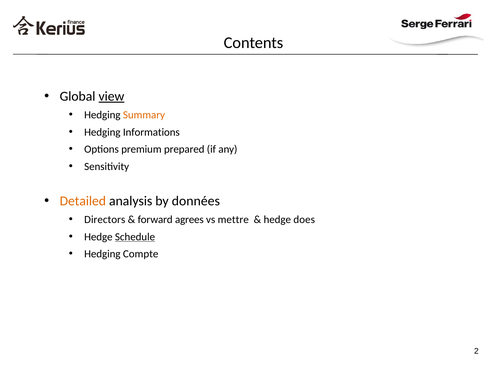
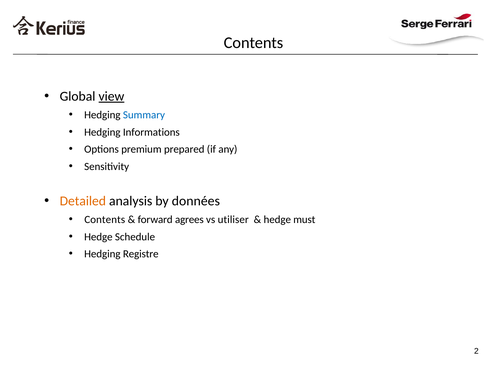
Summary colour: orange -> blue (144, 115)
Directors: Directors -> Contents (105, 220)
mettre: mettre -> utiliser (233, 220)
does: does -> must (304, 220)
Schedule underline: present -> none (135, 237)
Compte: Compte -> Registre (141, 254)
